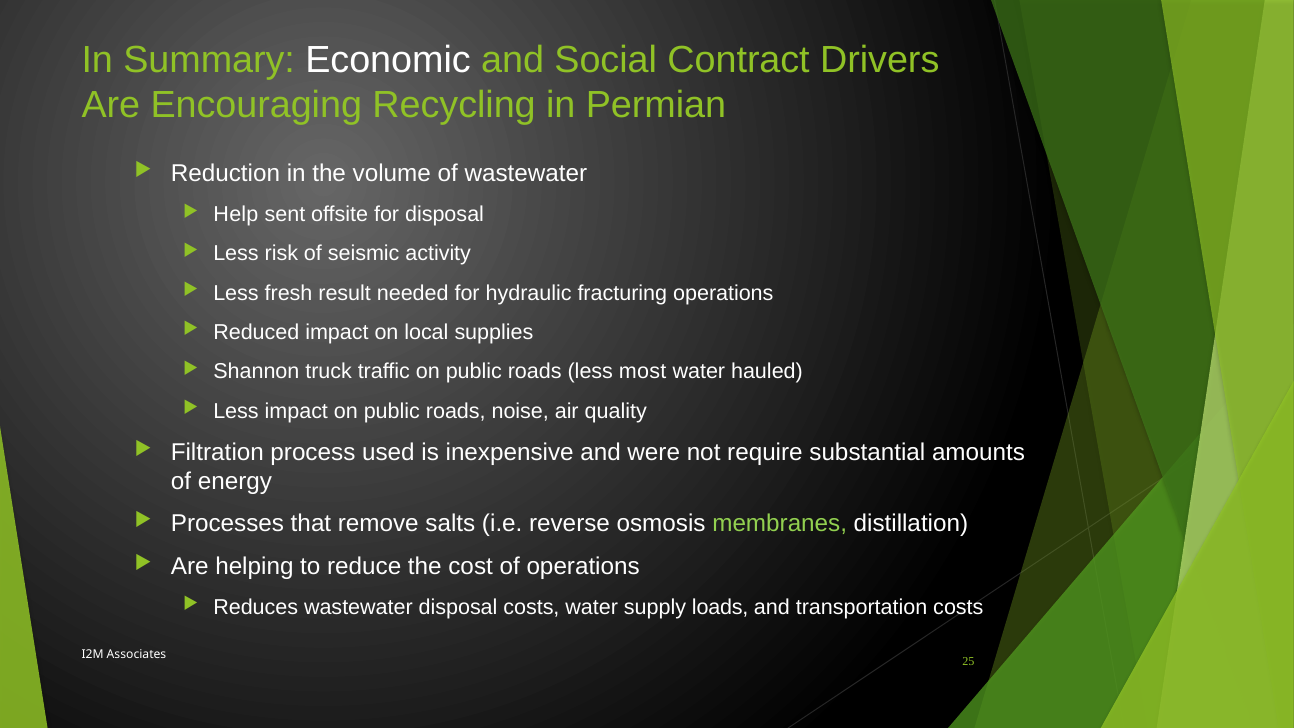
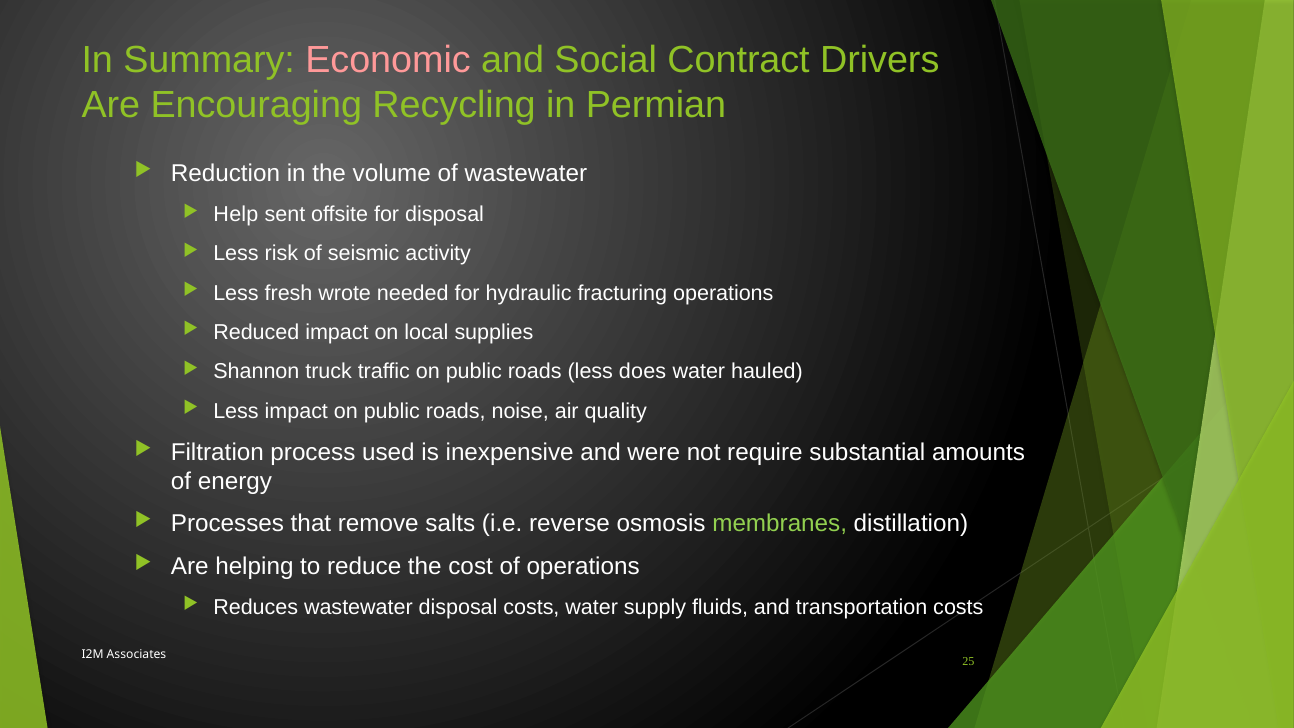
Economic colour: white -> pink (388, 60)
result: result -> wrote (345, 293)
most: most -> does (643, 372)
loads: loads -> fluids (720, 607)
